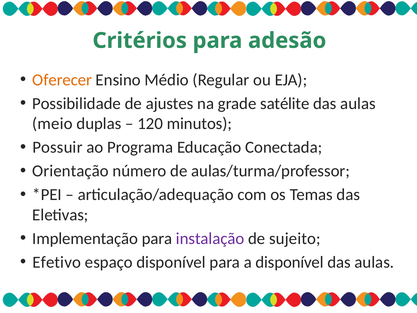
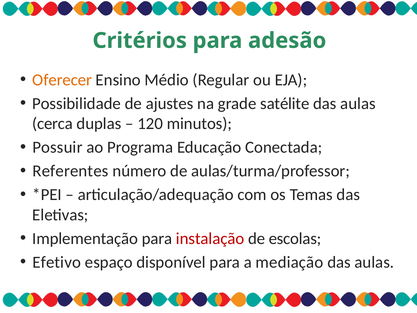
meio: meio -> cerca (53, 124)
Orientação: Orientação -> Referentes (70, 171)
instalação colour: purple -> red (210, 238)
sujeito: sujeito -> escolas (295, 238)
a disponível: disponível -> mediação (289, 262)
